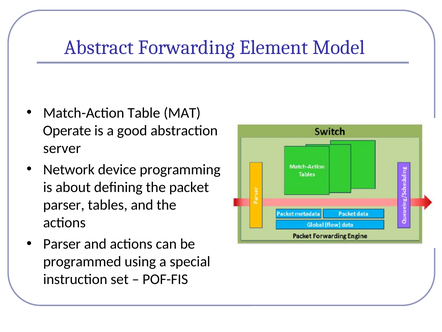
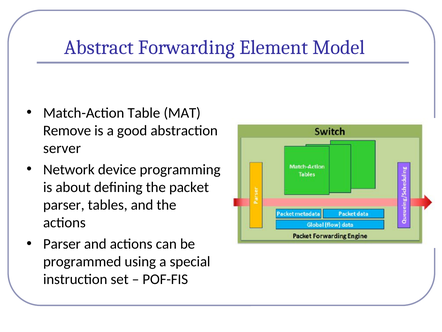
Operate: Operate -> Remove (67, 130)
